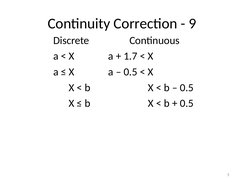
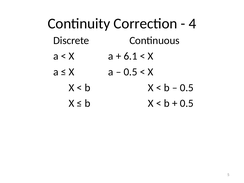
9: 9 -> 4 (192, 24)
1.7: 1.7 -> 6.1 (131, 56)
